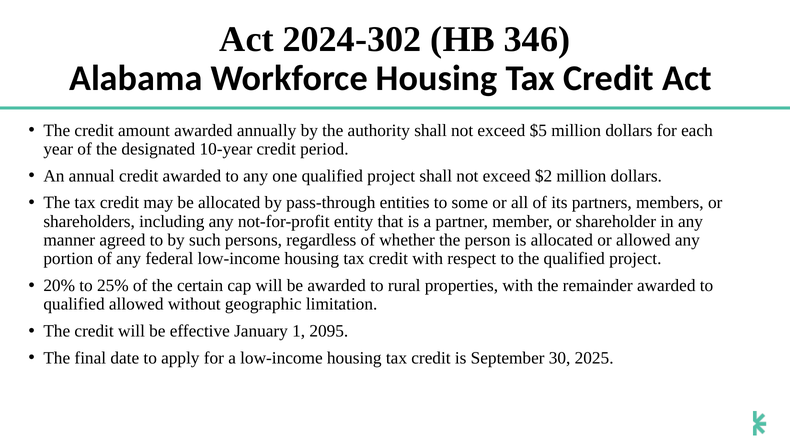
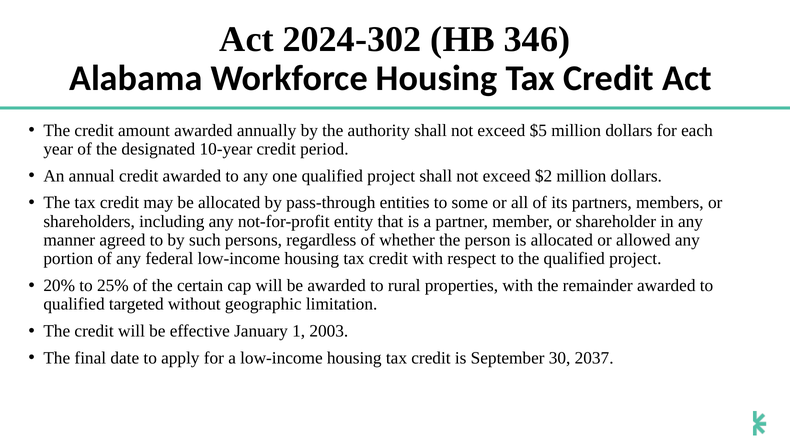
qualified allowed: allowed -> targeted (136, 304)
2095: 2095 -> 2003 (329, 331)
2025: 2025 -> 2037 (594, 358)
